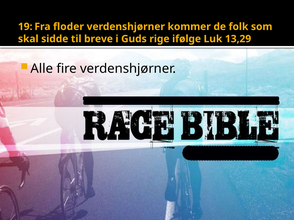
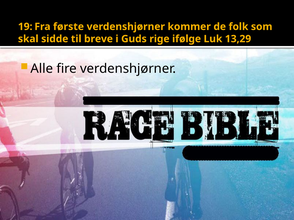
floder: floder -> første (69, 27)
